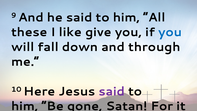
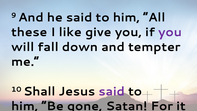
you colour: blue -> purple (170, 32)
through: through -> tempter (154, 47)
Here: Here -> Shall (39, 91)
